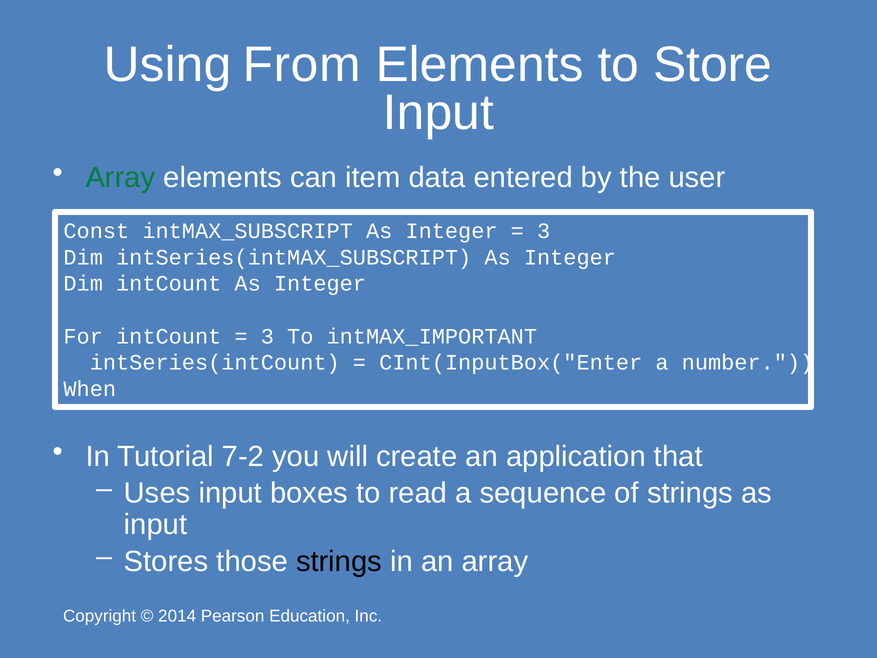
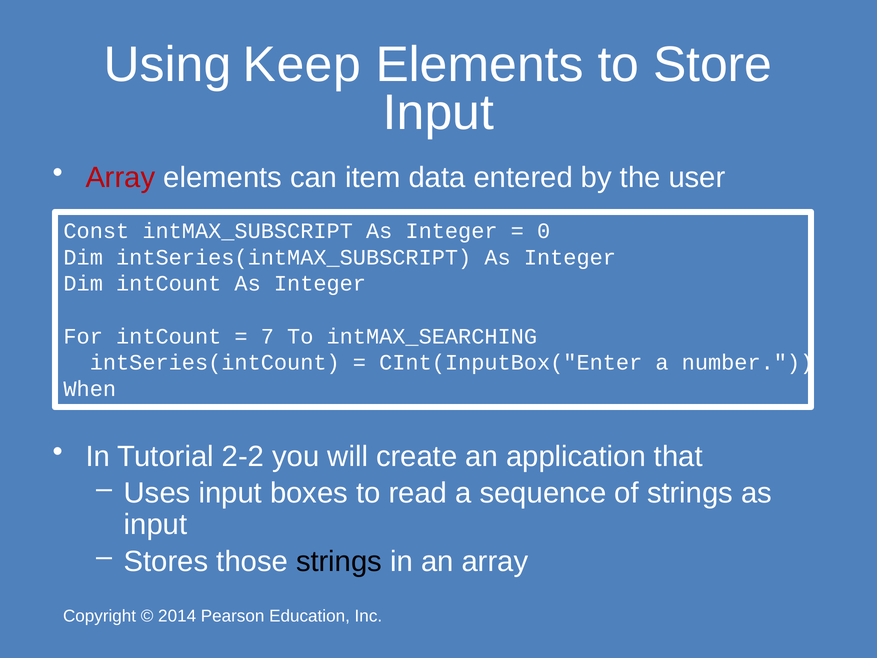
From: From -> Keep (302, 65)
Array colour: green -> red (120, 177)
3: 3 -> 0 (544, 231)
3: 3 -> 7 (267, 336)
intMAX_IMPORTANT: intMAX_IMPORTANT -> intMAX_SEARCHING (432, 336)
7-2: 7-2 -> 2-2 (243, 456)
